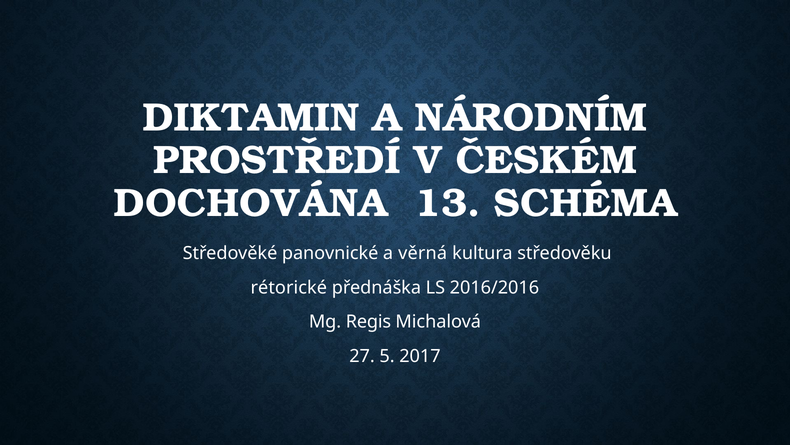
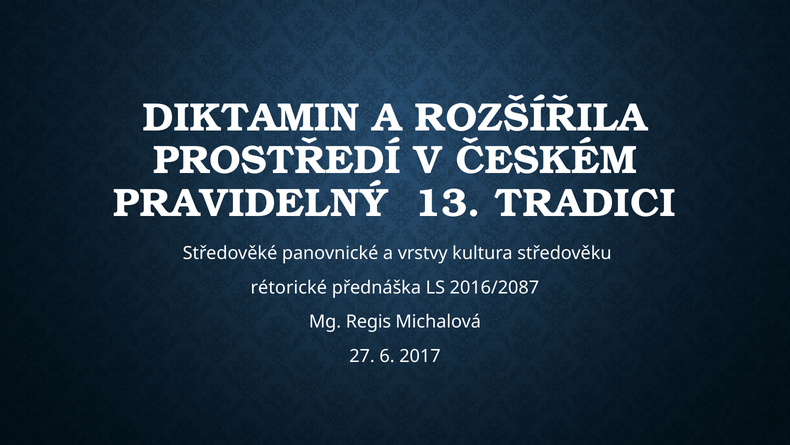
NÁRODNÍM: NÁRODNÍM -> ROZŠÍŘILA (531, 118)
DOCHOVÁNA: DOCHOVÁNA -> PRAVIDELNÝ (250, 203)
SCHÉMA: SCHÉMA -> TRADICI (585, 203)
věrná: věrná -> vrstvy (423, 253)
2016/2016: 2016/2016 -> 2016/2087 (494, 287)
5: 5 -> 6 (387, 356)
